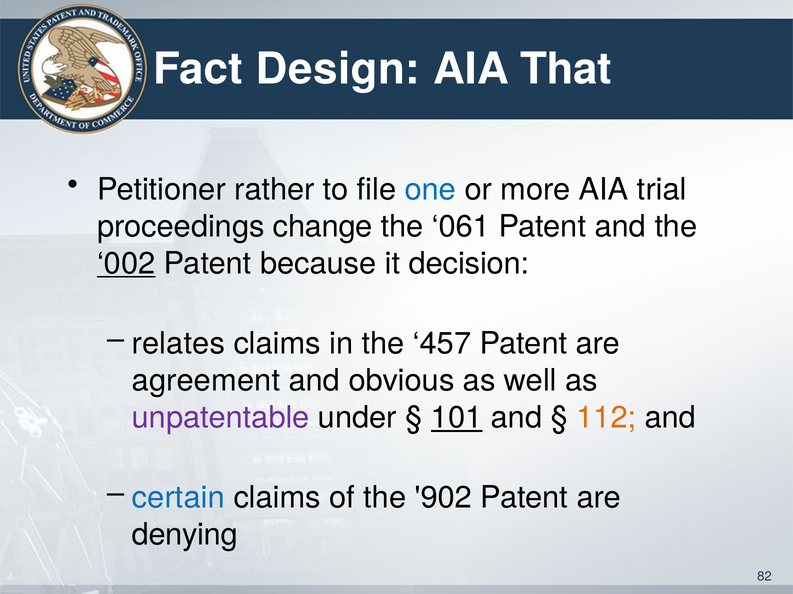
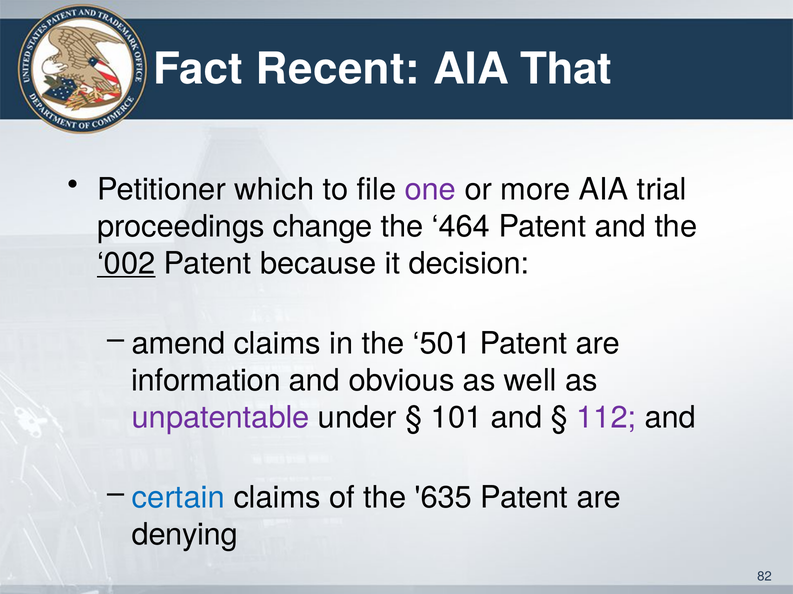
Design: Design -> Recent (338, 69)
rather: rather -> which (274, 190)
one colour: blue -> purple (430, 190)
061: 061 -> 464 (461, 227)
relates: relates -> amend (179, 344)
457: 457 -> 501 (442, 344)
agreement: agreement -> information (206, 381)
101 underline: present -> none (457, 418)
112 colour: orange -> purple (606, 418)
902: 902 -> 635 (443, 498)
